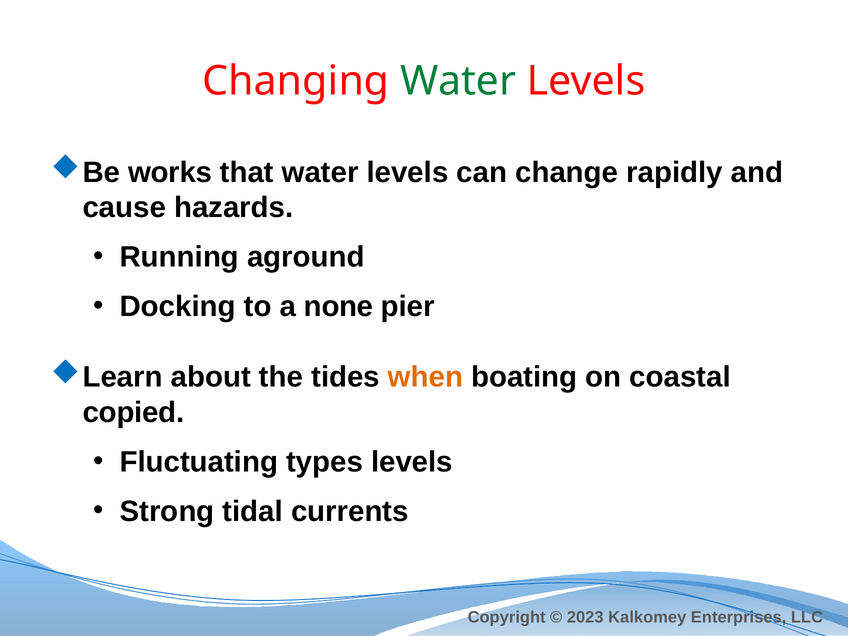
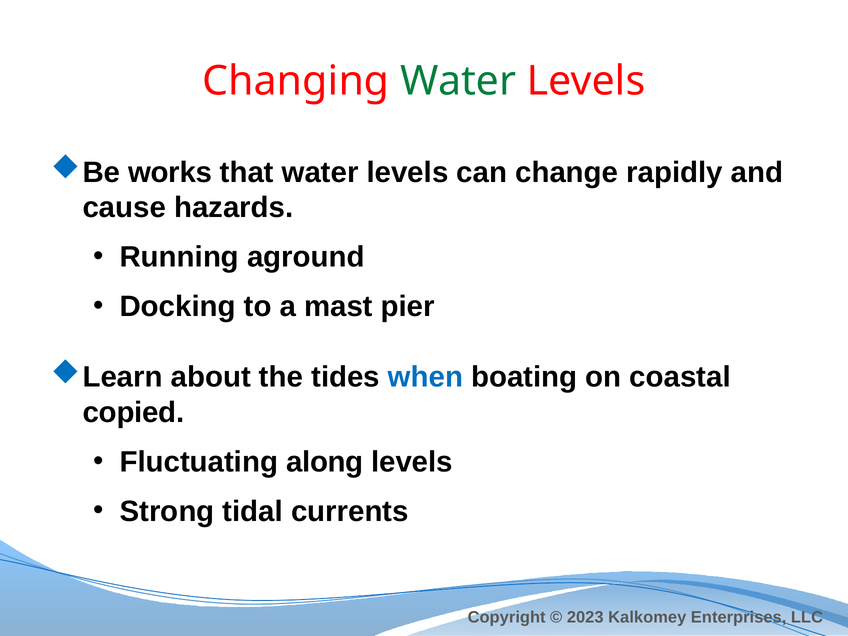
none: none -> mast (338, 307)
when colour: orange -> blue (425, 377)
types: types -> along (325, 462)
